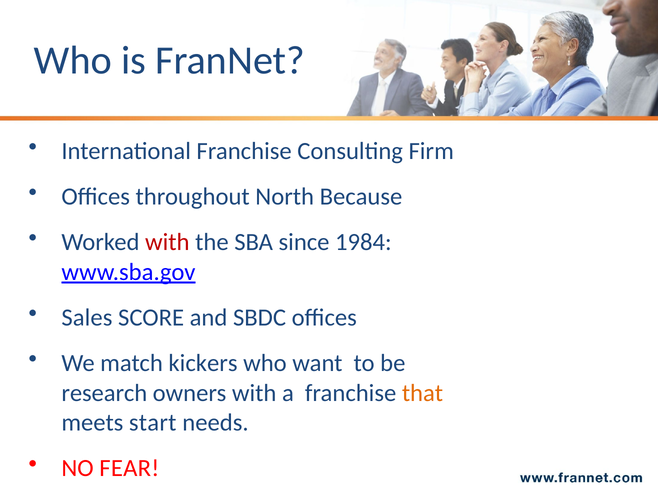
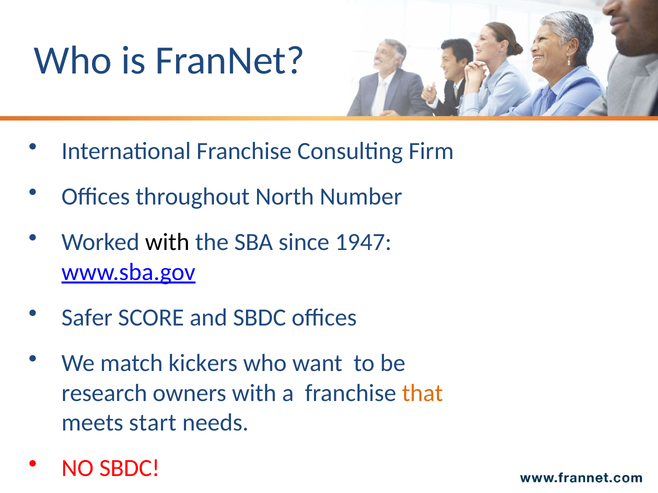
Because: Because -> Number (361, 197)
with colour: red -> black (167, 243)
1984: 1984 -> 1947 (363, 243)
Sales: Sales -> Safer (87, 318)
NO FEAR: FEAR -> SBDC (130, 468)
